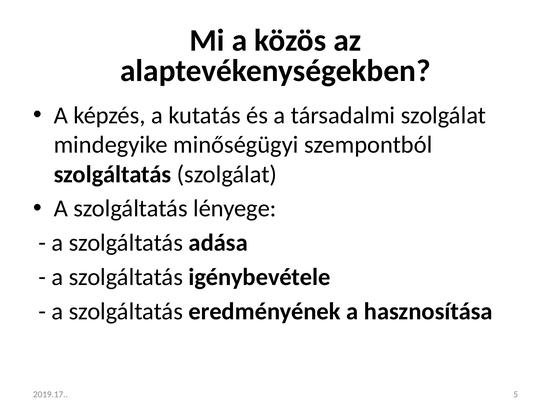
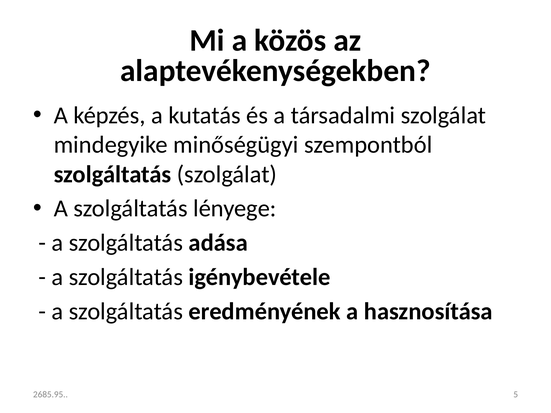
2019.17: 2019.17 -> 2685.95 (50, 395)
